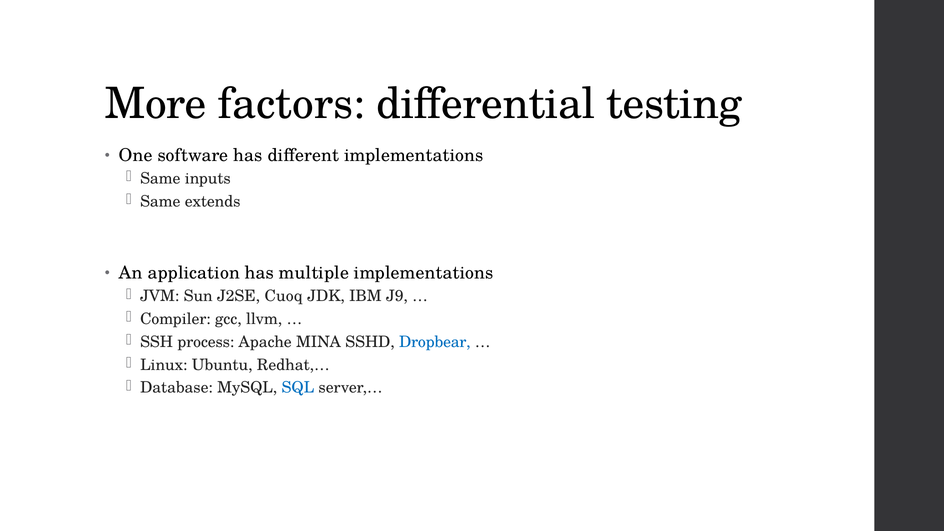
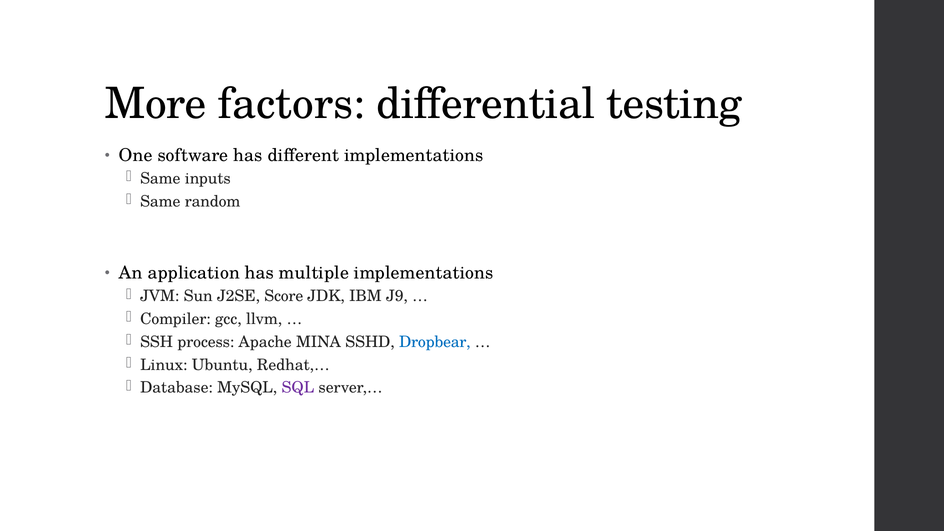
extends: extends -> random (213, 202)
Cuoq: Cuoq -> Score (284, 296)
SQL colour: blue -> purple (298, 388)
